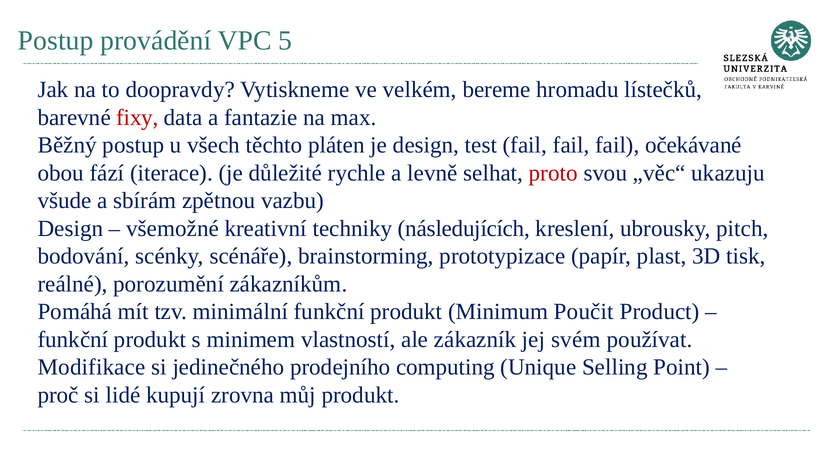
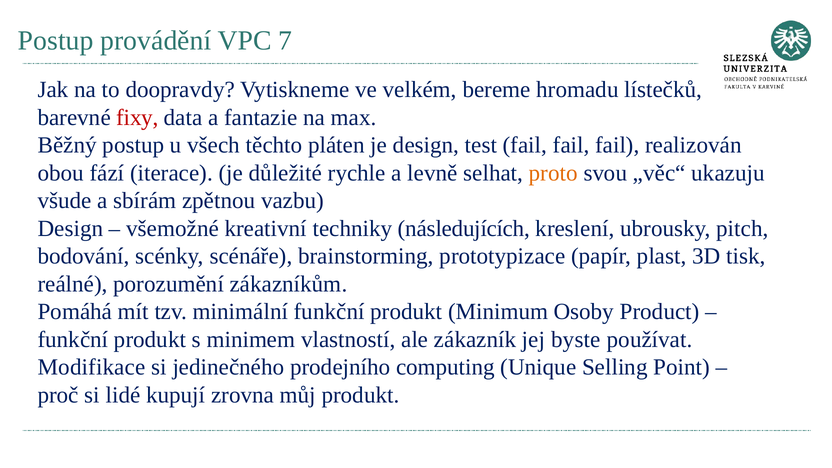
5: 5 -> 7 (285, 40)
očekávané: očekávané -> realizován (693, 145)
proto colour: red -> orange (553, 173)
Poučit: Poučit -> Osoby (584, 312)
svém: svém -> byste (576, 339)
